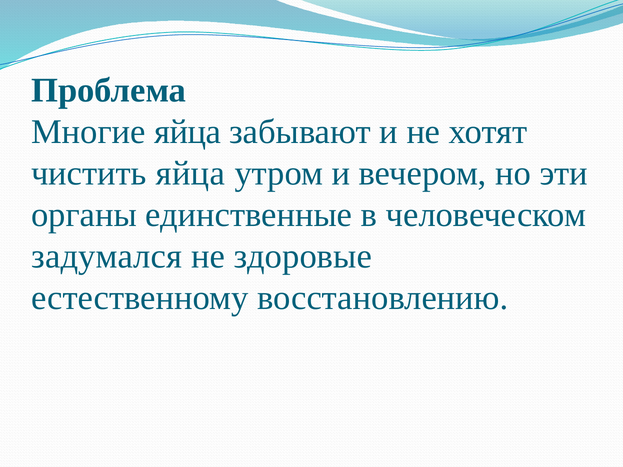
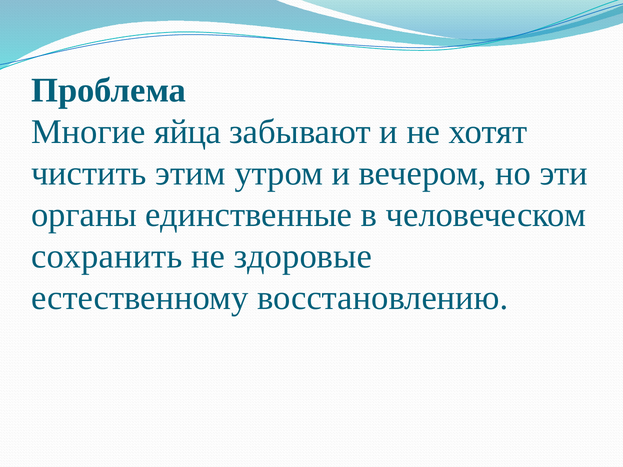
чистить яйца: яйца -> этим (191, 173)
задумался: задумался -> сохранить (107, 256)
